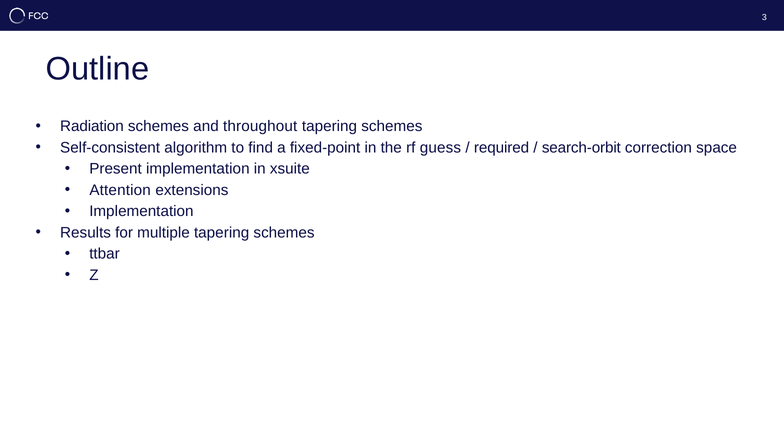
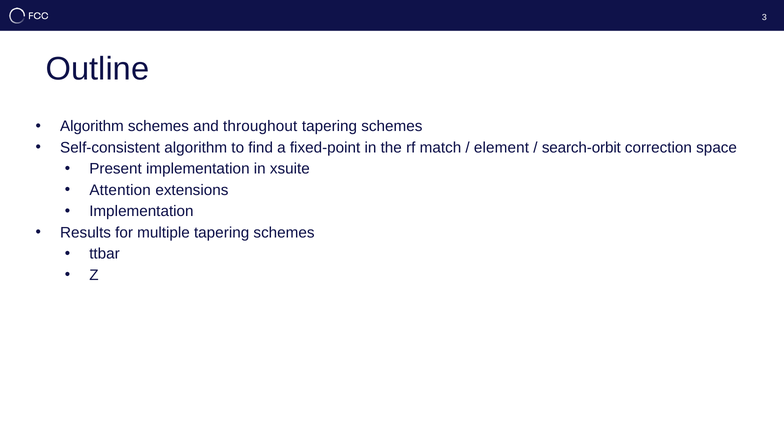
Radiation: Radiation -> Algorithm (92, 126)
guess: guess -> match (440, 148)
required: required -> element (501, 148)
